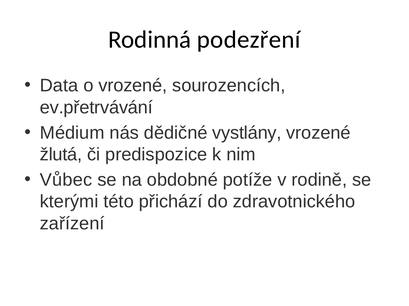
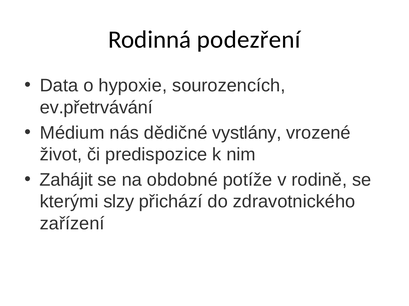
o vrozené: vrozené -> hypoxie (133, 86)
žlutá: žlutá -> život (61, 155)
Vůbec: Vůbec -> Zahájit (66, 180)
této: této -> slzy (119, 202)
